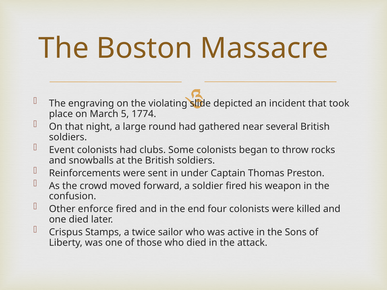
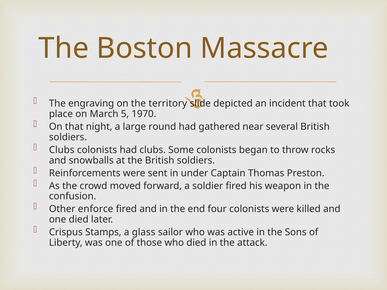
violating: violating -> territory (168, 104)
1774: 1774 -> 1970 (144, 114)
Event: Event -> Clubs (62, 150)
twice: twice -> glass (144, 232)
